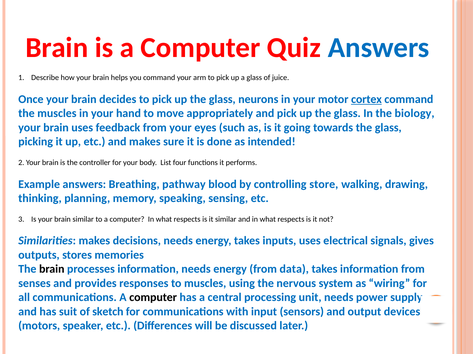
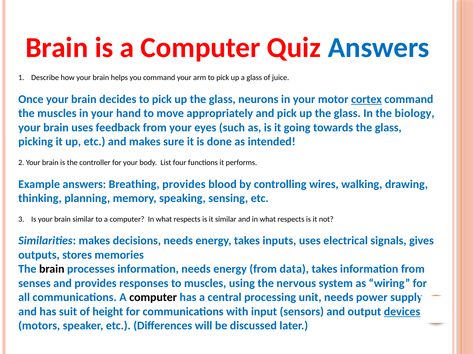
Breathing pathway: pathway -> provides (184, 184)
store: store -> wires (324, 184)
sketch: sketch -> height (108, 312)
devices underline: none -> present (402, 312)
